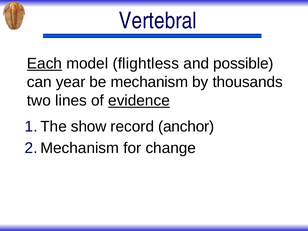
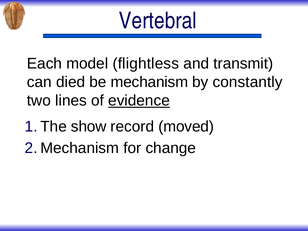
Each underline: present -> none (45, 64)
possible: possible -> transmit (243, 64)
year: year -> died (71, 82)
thousands: thousands -> constantly (248, 82)
anchor: anchor -> moved (186, 126)
